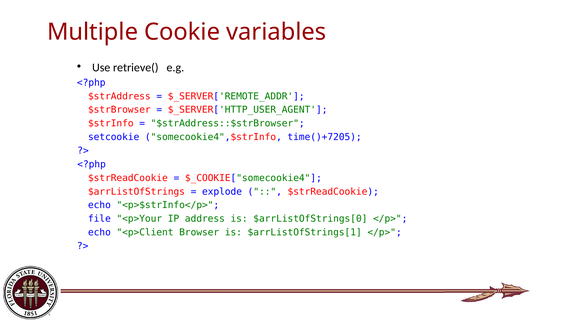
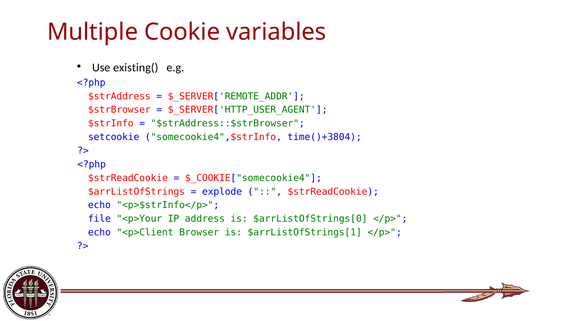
retrieve(: retrieve( -> existing( (136, 68)
time()+7205: time()+7205 -> time()+3804 (325, 137)
